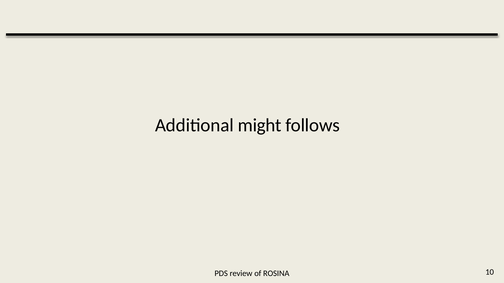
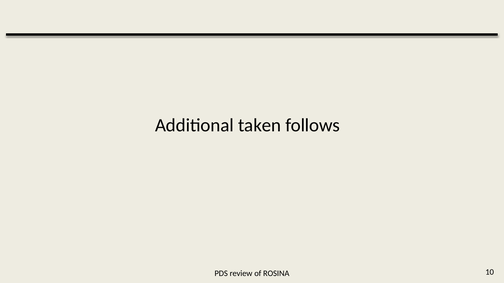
might: might -> taken (260, 126)
